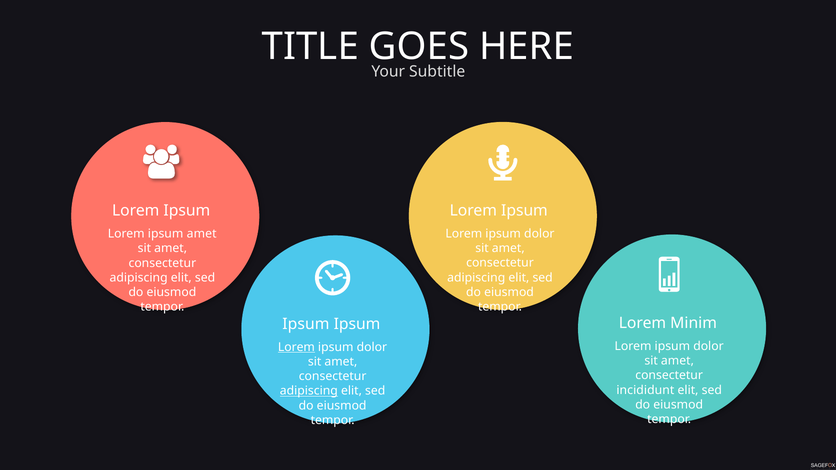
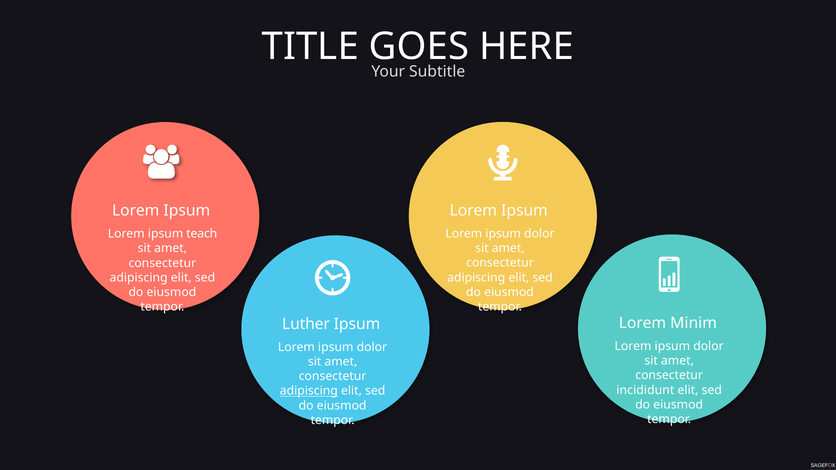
ipsum amet: amet -> teach (202, 234)
Ipsum: Ipsum -> Luther (306, 324)
Lorem underline: present -> none (296, 347)
